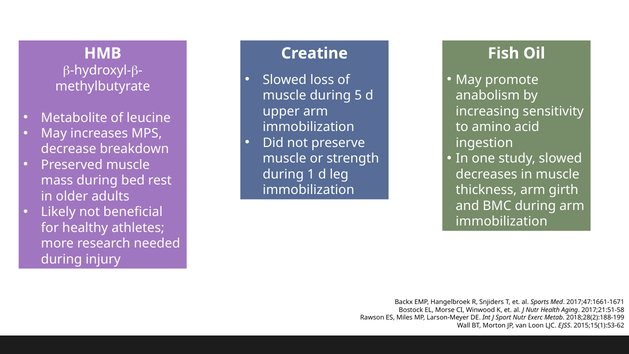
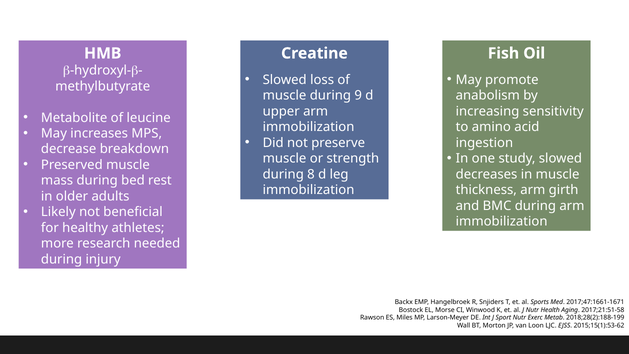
5: 5 -> 9 (358, 96)
1: 1 -> 8 (311, 174)
